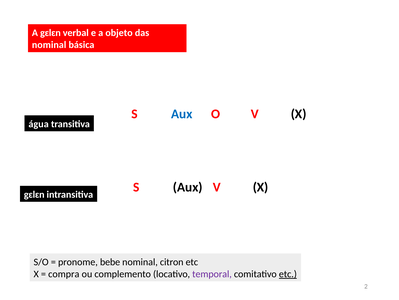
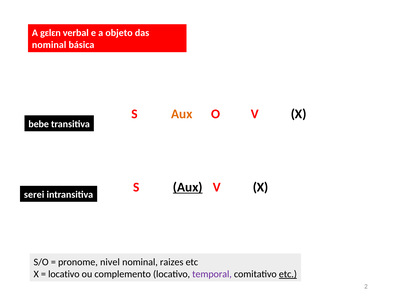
Aux colour: blue -> orange (182, 114)
água: água -> bebe (39, 124)
Aux underline: none -> present (188, 187)
gɛlɛn: gɛlɛn -> serei (34, 194)
bebe: bebe -> nivel (110, 261)
citron: citron -> raizes (172, 261)
compra: compra -> locativo (64, 273)
